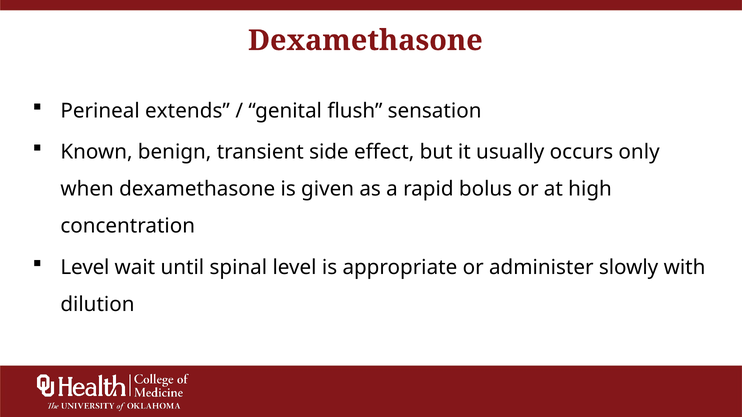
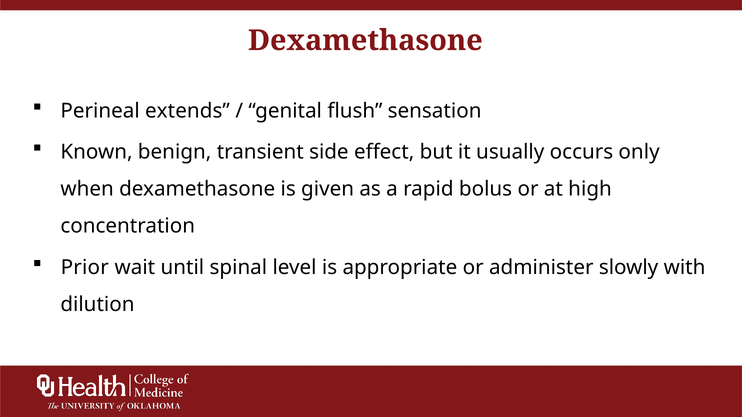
Level: Level -> Prior (85, 267)
